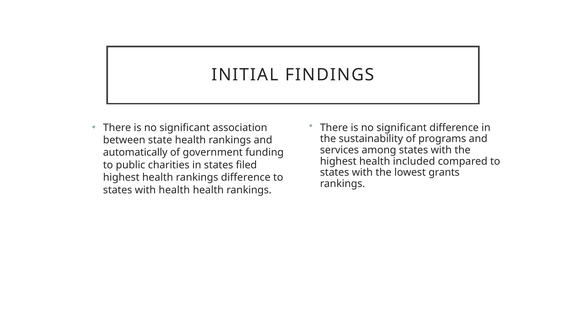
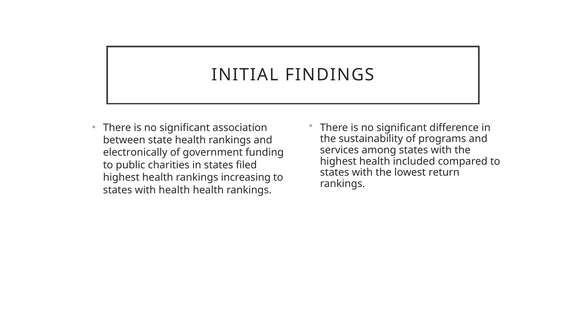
automatically: automatically -> electronically (135, 152)
grants: grants -> return (444, 172)
rankings difference: difference -> increasing (246, 177)
